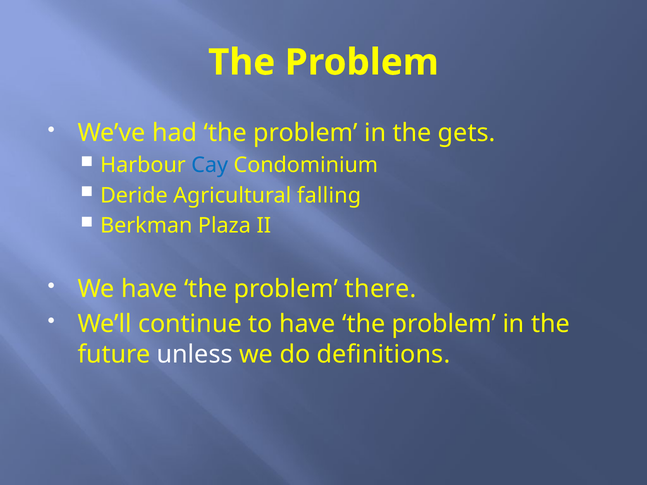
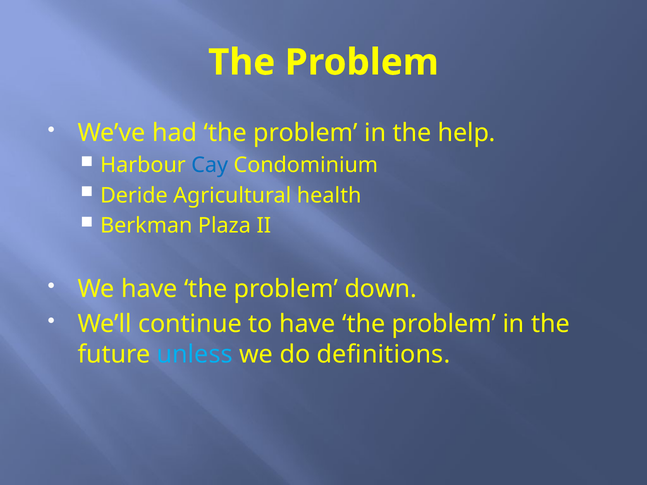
gets: gets -> help (467, 133)
falling: falling -> health (329, 195)
there: there -> down (381, 289)
unless colour: white -> light blue (195, 354)
